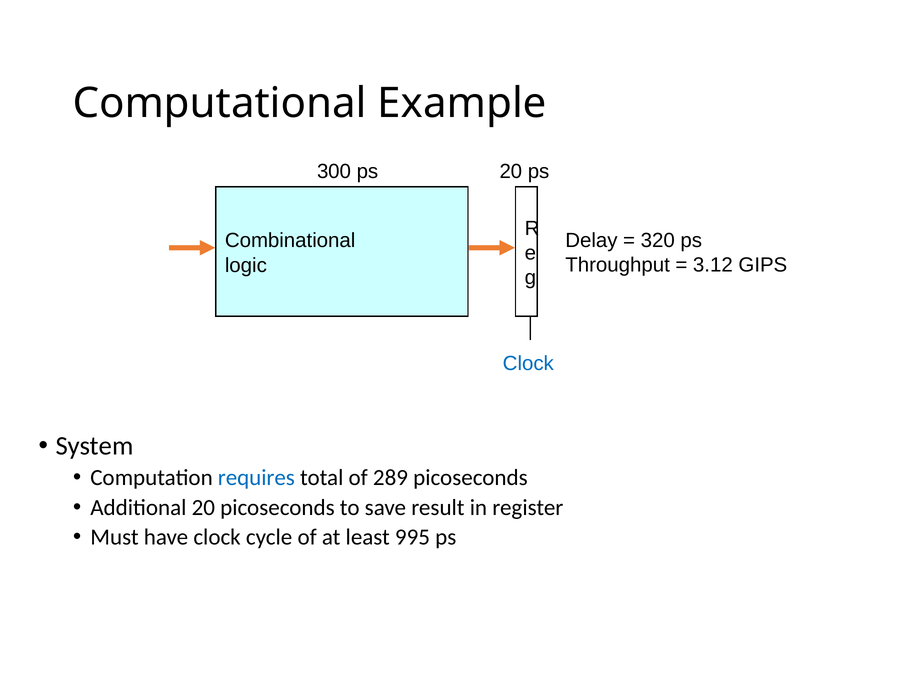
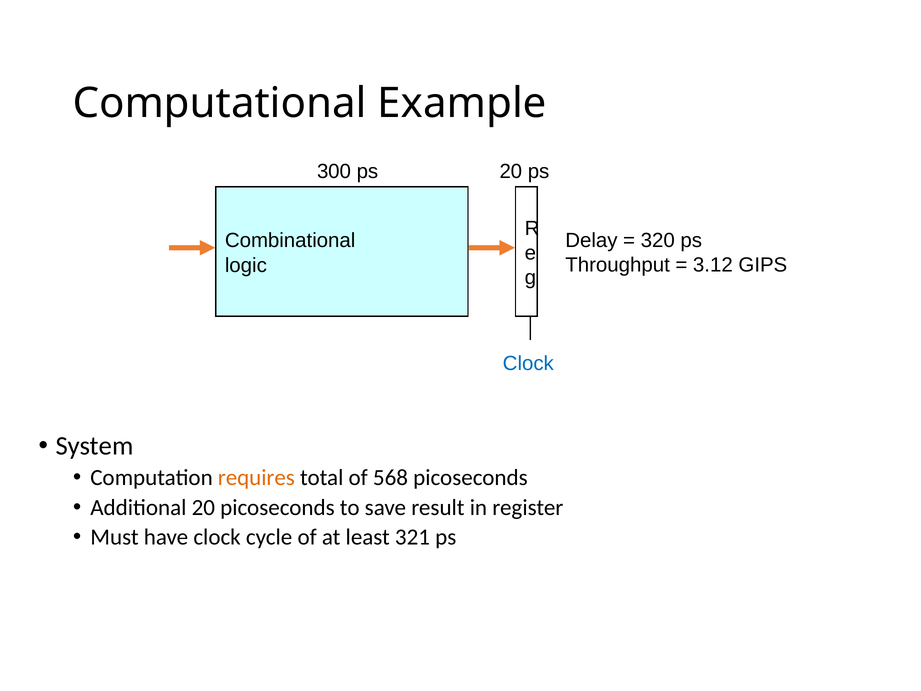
requires colour: blue -> orange (256, 477)
289: 289 -> 568 (390, 477)
995: 995 -> 321 (412, 537)
